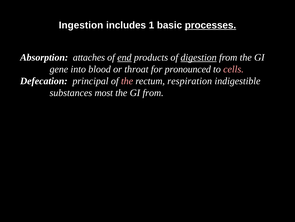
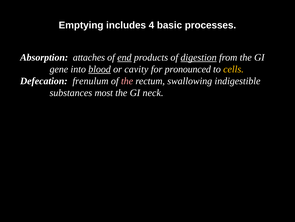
Ingestion: Ingestion -> Emptying (81, 25)
1: 1 -> 4 (151, 25)
processes underline: present -> none (210, 25)
blood underline: none -> present (100, 69)
throat: throat -> cavity (136, 69)
cells colour: pink -> yellow (233, 69)
principal: principal -> frenulum (90, 81)
respiration: respiration -> swallowing (190, 81)
GI from: from -> neck (153, 93)
